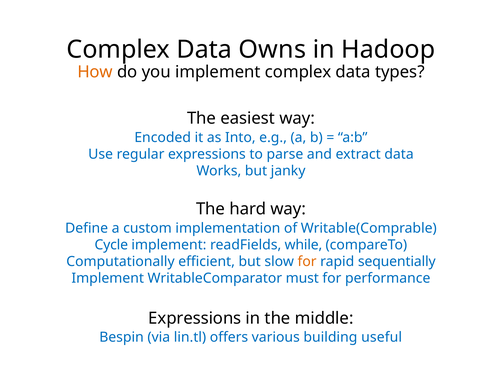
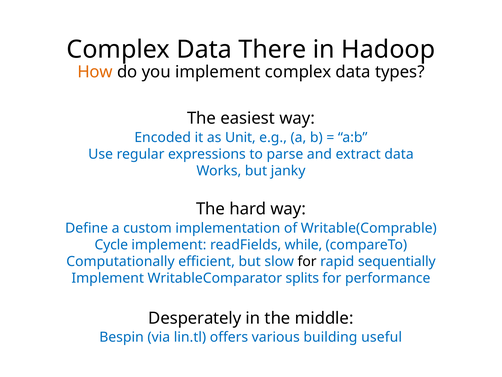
Owns: Owns -> There (272, 49)
Into: Into -> Unit (240, 137)
for colour: orange -> black (307, 261)
must: must -> splits (302, 278)
Expressions: Expressions -> Desperately (195, 318)
